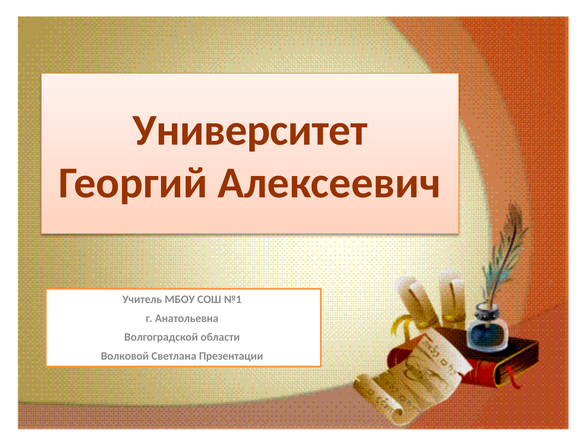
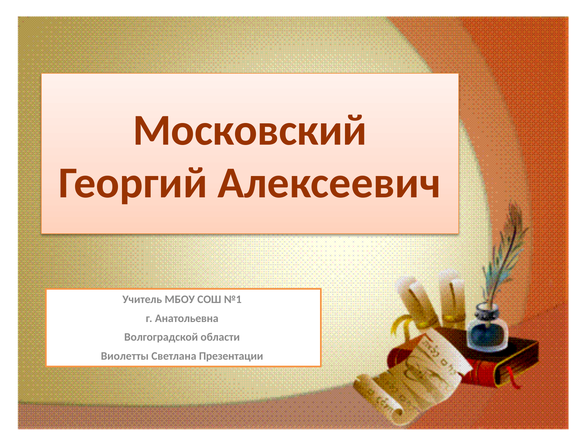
Университет: Университет -> Московский (250, 130)
Волковой: Волковой -> Виолетты (125, 356)
